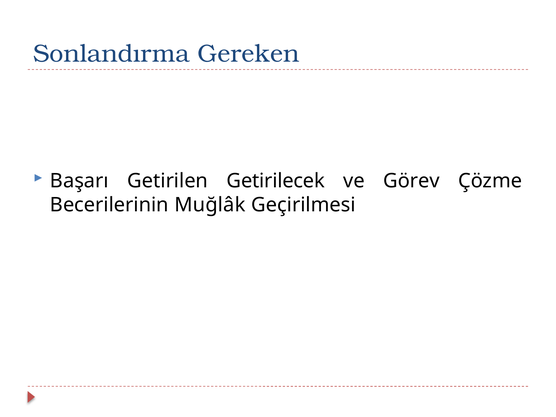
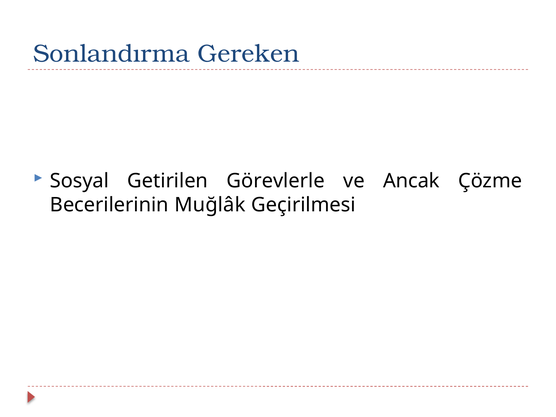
Başarı: Başarı -> Sosyal (79, 181)
Getirilecek: Getirilecek -> Görevlerle (276, 181)
Görev: Görev -> Ancak (411, 181)
